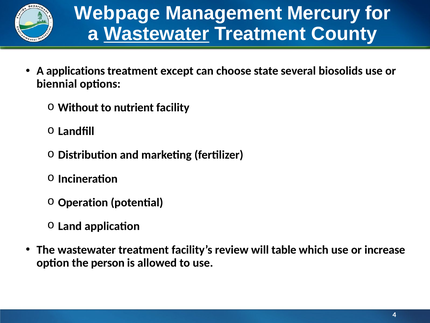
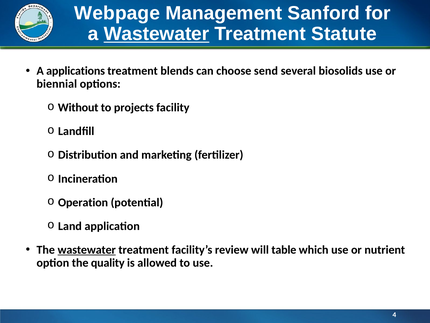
Mercury: Mercury -> Sanford (324, 13)
County: County -> Statute (344, 34)
except: except -> blends (177, 71)
state: state -> send (266, 71)
nutrient: nutrient -> projects (134, 107)
wastewater underline: none -> present (87, 249)
increase: increase -> nutrient (385, 249)
person: person -> quality (108, 262)
